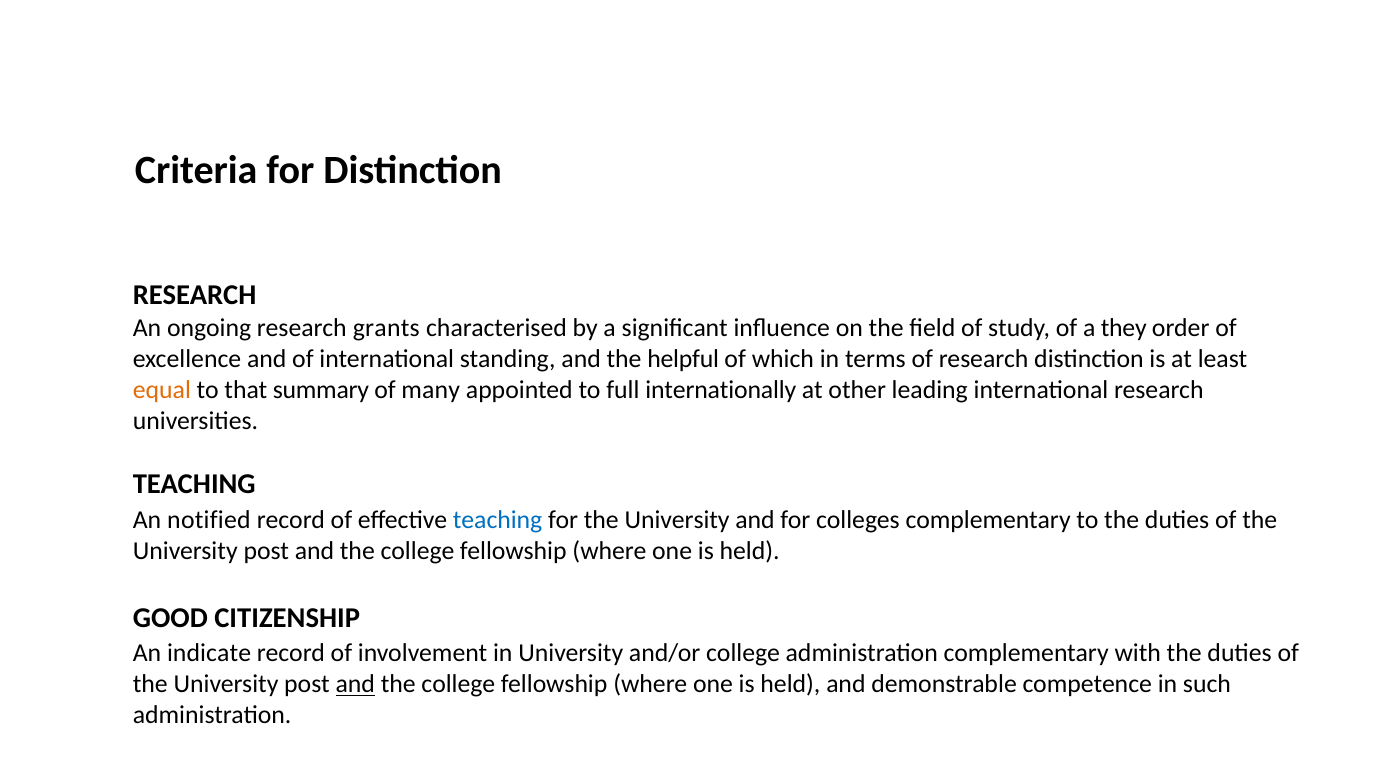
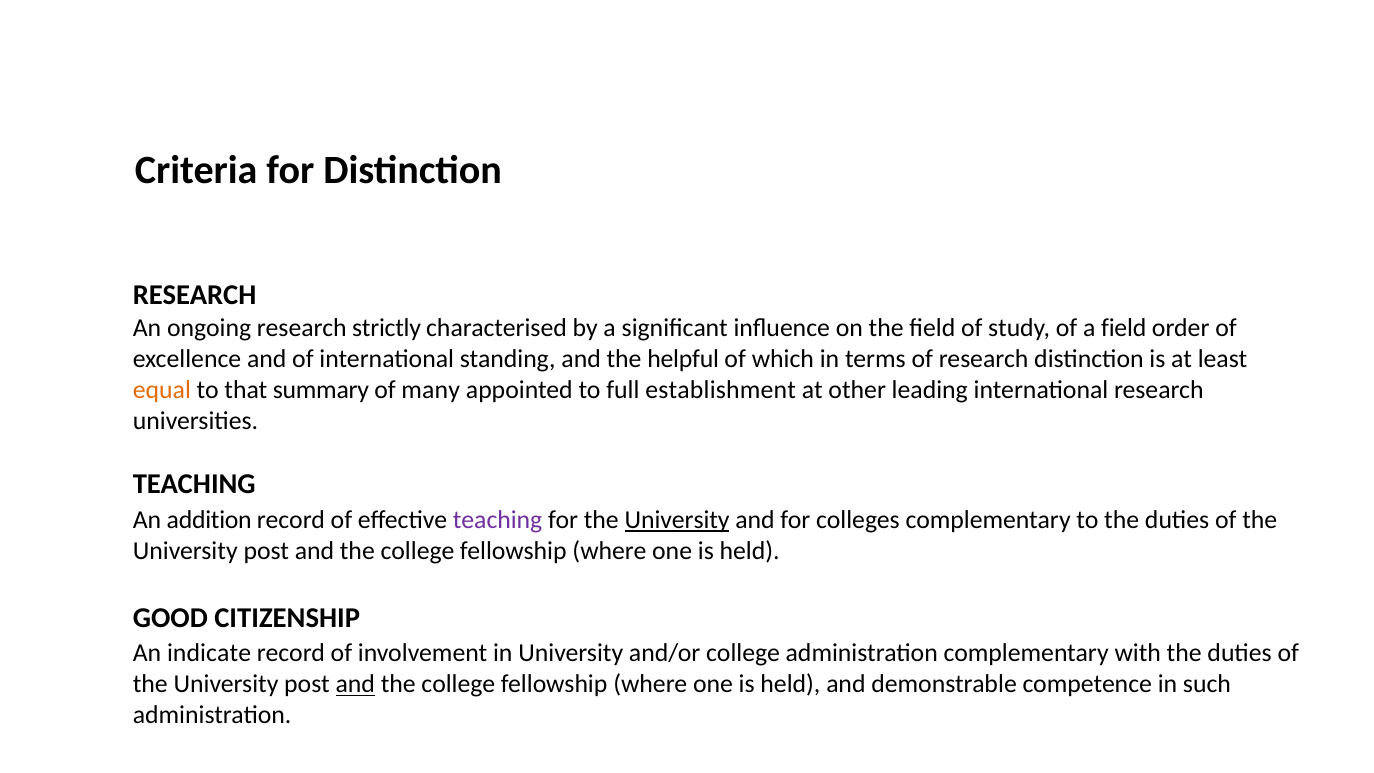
grants: grants -> strictly (387, 328)
a they: they -> field (1124, 328)
internationally: internationally -> establishment (721, 390)
notified: notified -> addition (209, 520)
teaching colour: blue -> purple (498, 520)
University underline: none -> present (677, 520)
